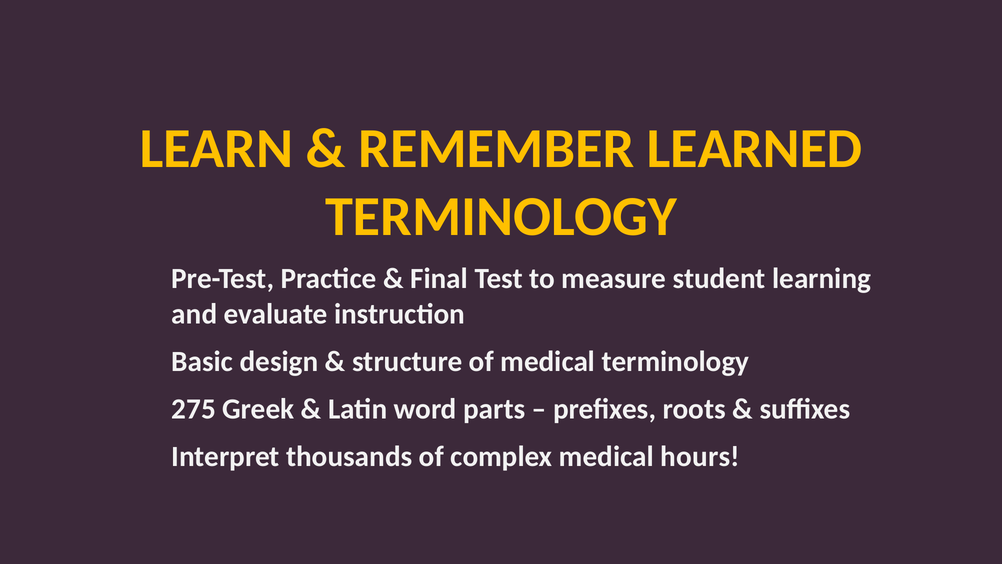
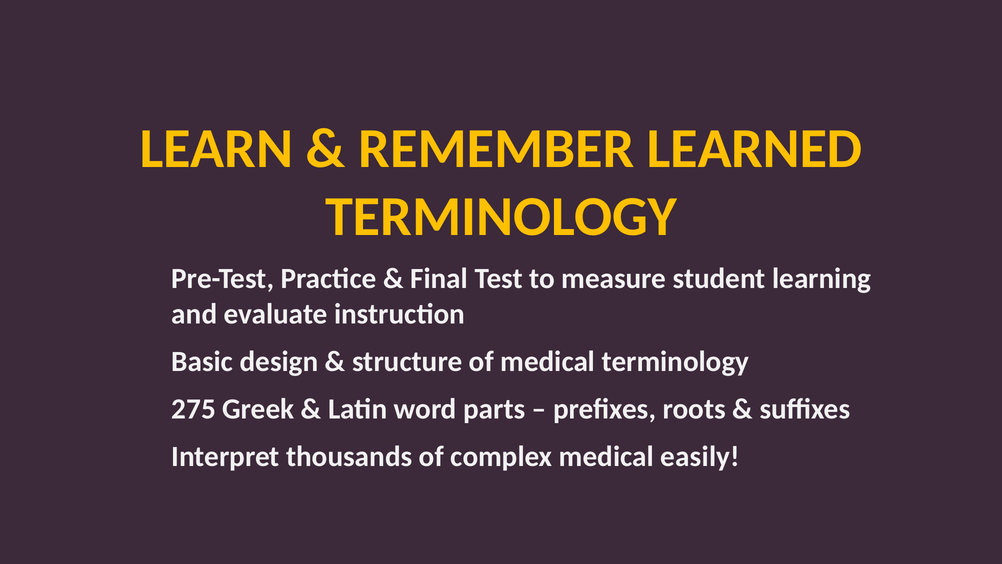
hours: hours -> easily (700, 457)
